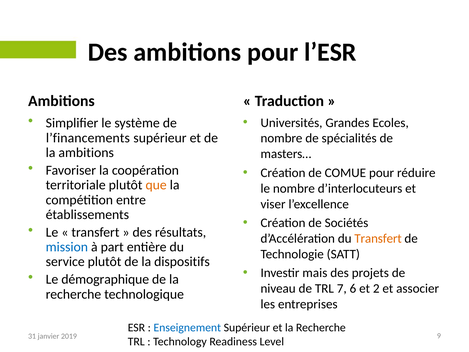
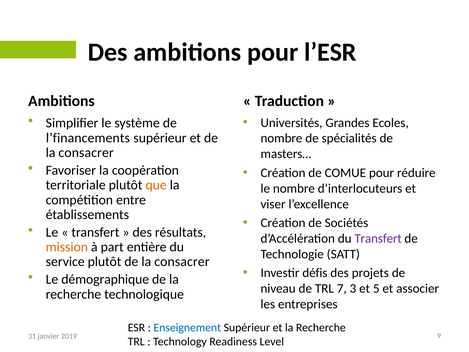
ambitions: ambitions -> consacrer (86, 153)
Transfert colour: orange -> purple (378, 238)
mission colour: blue -> orange (67, 247)
dispositifs: dispositifs -> consacrer (182, 262)
mais: mais -> défis (315, 273)
6: 6 -> 3 (353, 288)
2: 2 -> 5 (376, 288)
